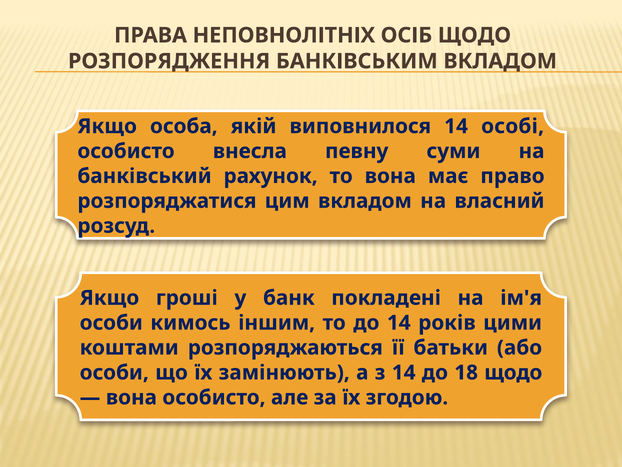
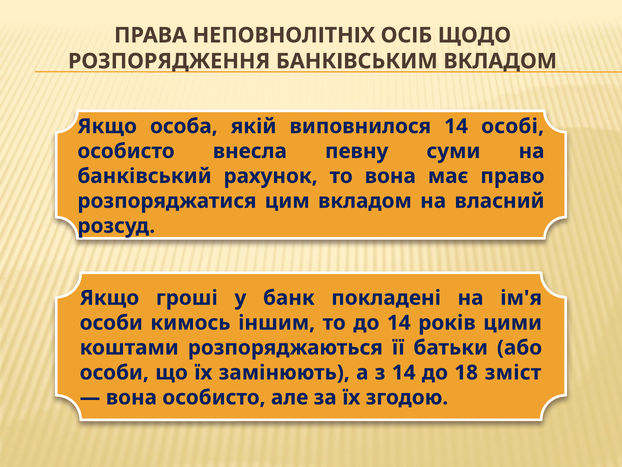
18 щодо: щодо -> зміст (513, 372)
